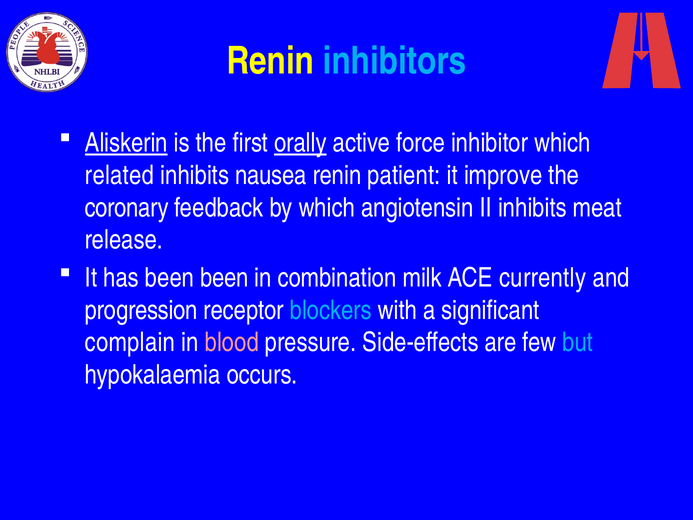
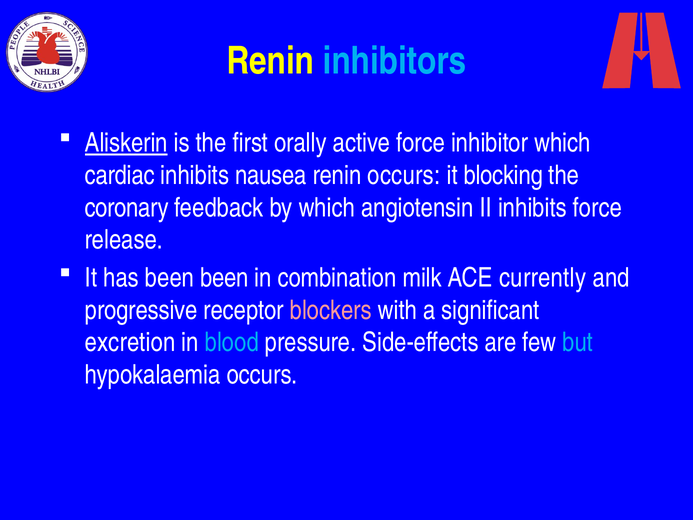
orally underline: present -> none (300, 143)
related: related -> cardiac (120, 175)
renin patient: patient -> occurs (404, 175)
improve: improve -> blocking (503, 175)
inhibits meat: meat -> force (597, 208)
progression: progression -> progressive (141, 310)
blockers colour: light blue -> pink (331, 310)
complain: complain -> excretion (130, 342)
blood colour: pink -> light blue (232, 342)
